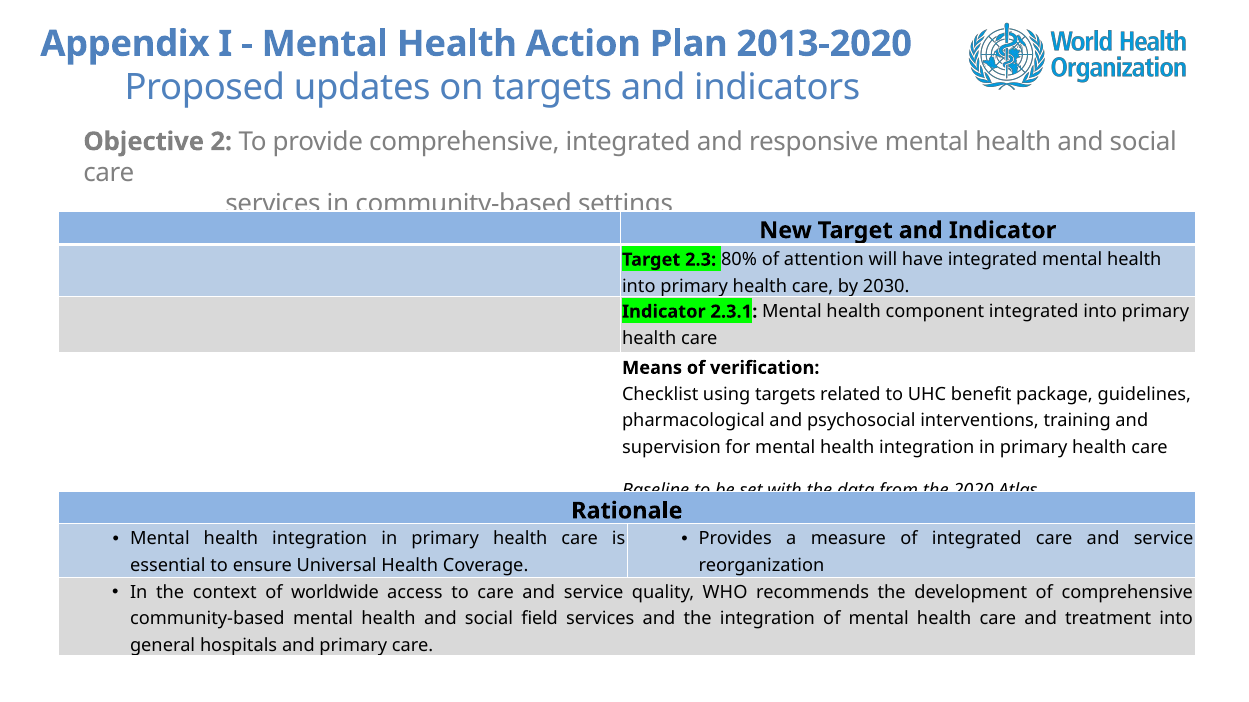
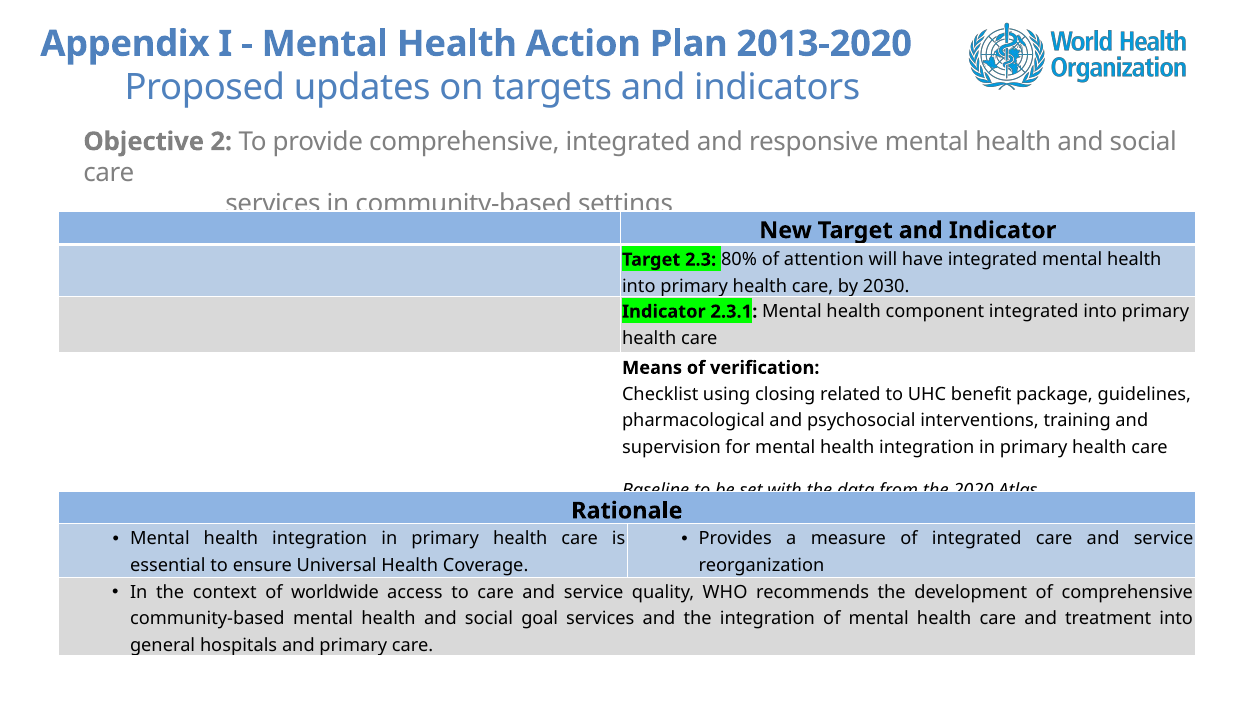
using targets: targets -> closing (785, 395)
field: field -> goal (540, 619)
